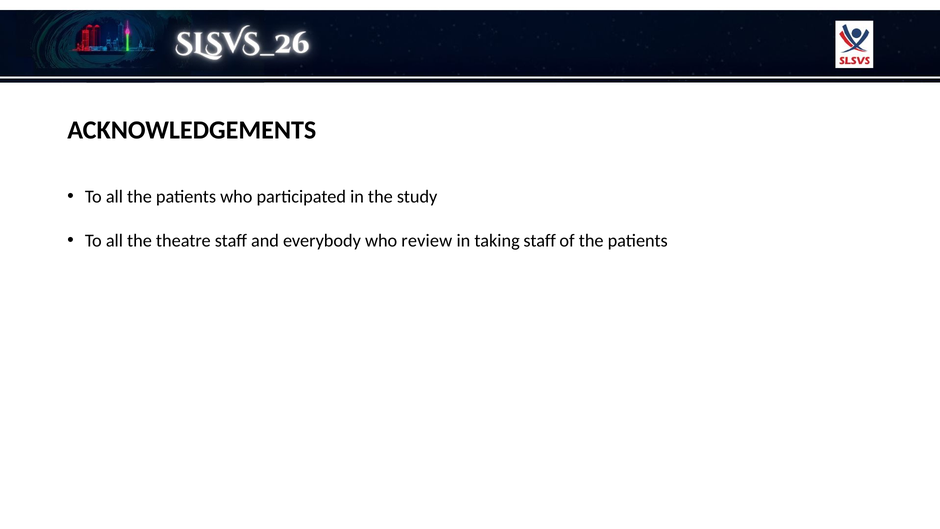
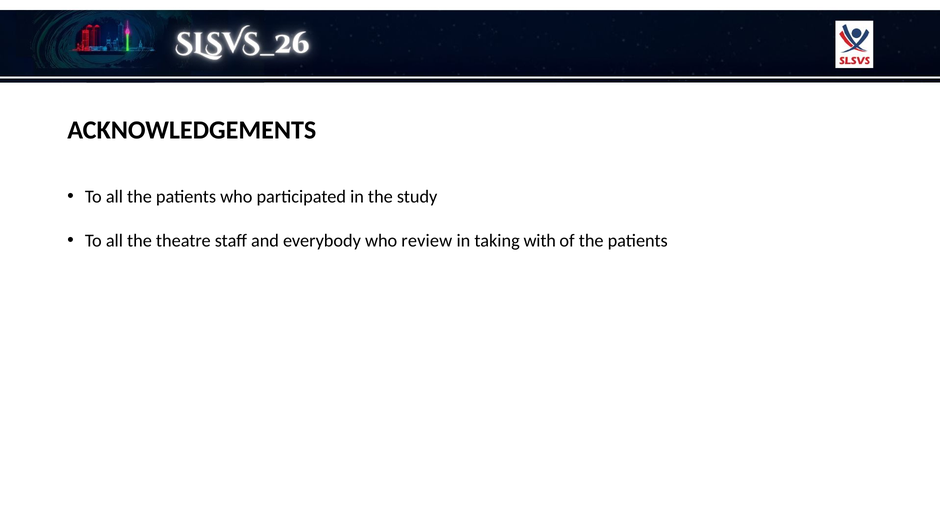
taking staff: staff -> with (540, 241)
